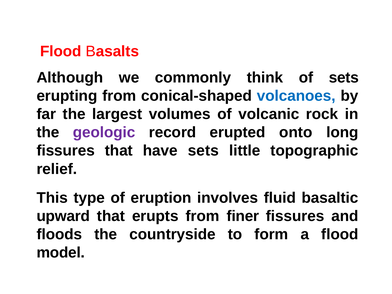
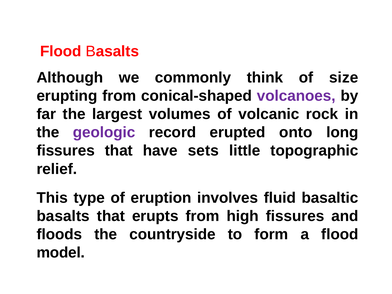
of sets: sets -> size (344, 77)
volcanoes colour: blue -> purple (296, 96)
upward: upward -> basalts (63, 216)
finer: finer -> high (243, 216)
